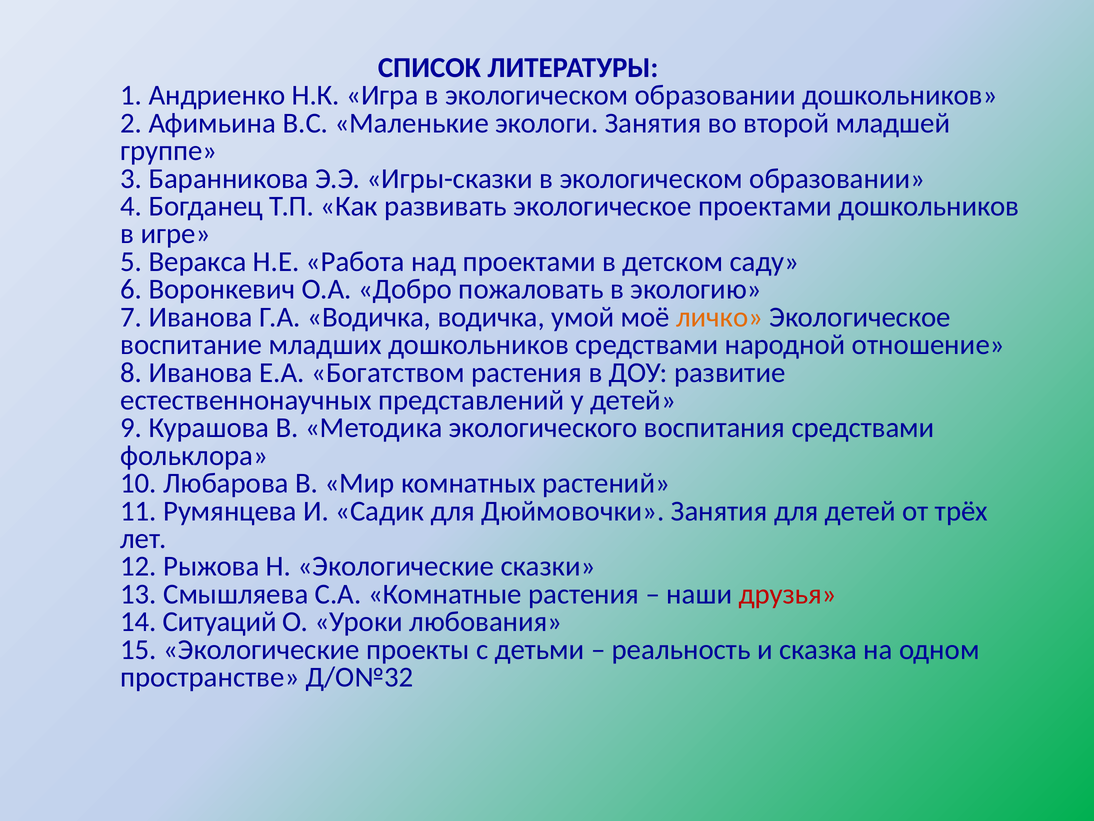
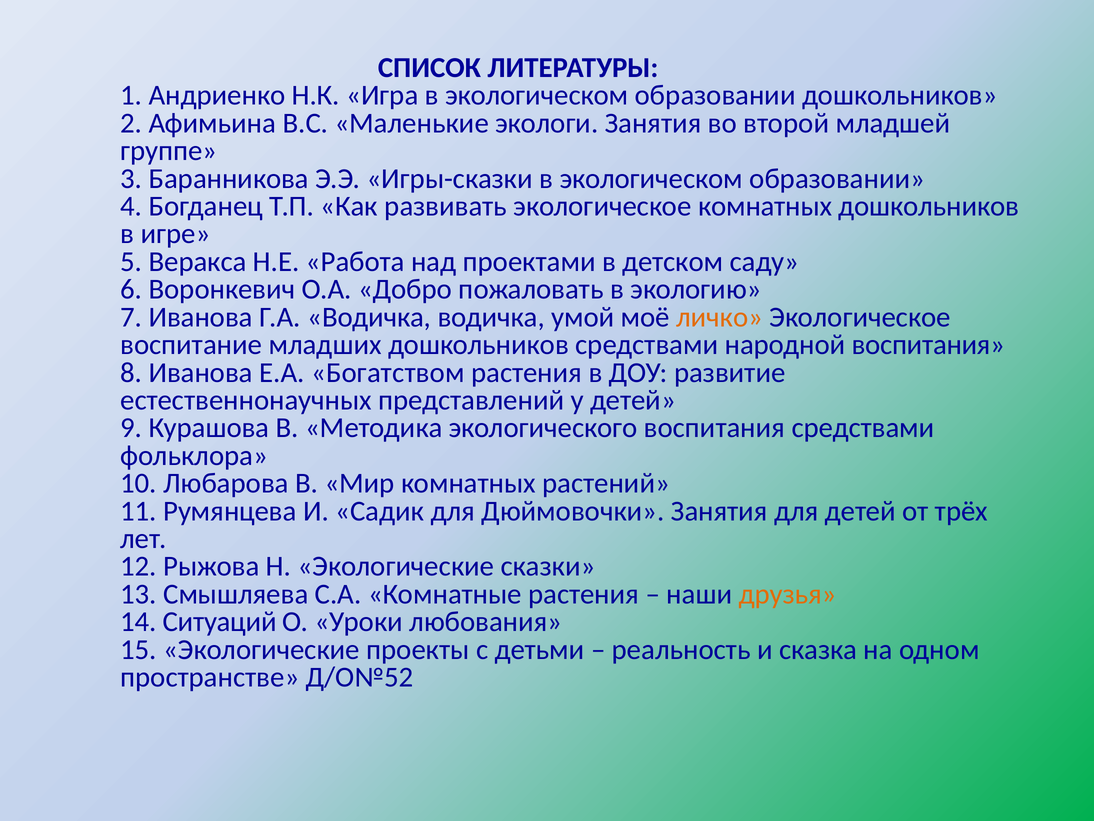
экологическое проектами: проектами -> комнатных (765, 206)
народной отношение: отношение -> воспитания (928, 345)
друзья colour: red -> orange (788, 594)
Д/О№32: Д/О№32 -> Д/О№52 (360, 677)
